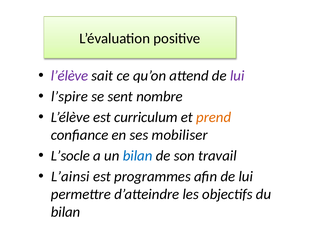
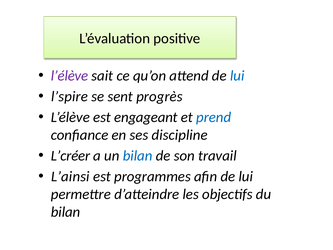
lui colour: purple -> blue (237, 76)
nombre: nombre -> progrès (159, 96)
curriculum: curriculum -> engageant (146, 117)
prend colour: orange -> blue (214, 117)
mobiliser: mobiliser -> discipline (180, 135)
L’socle: L’socle -> L’créer (70, 156)
